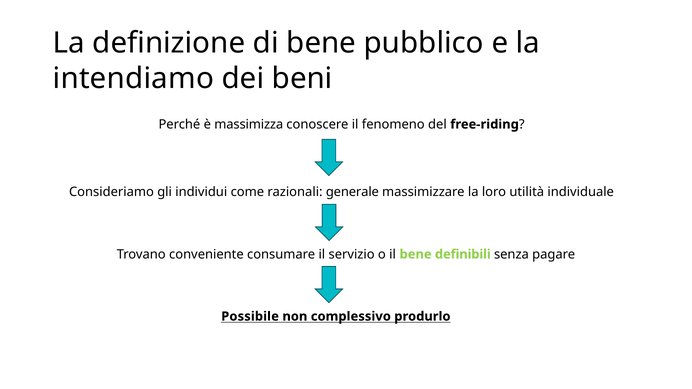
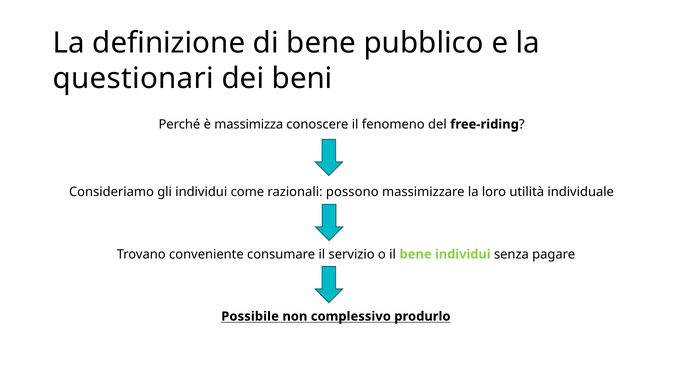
intendiamo: intendiamo -> questionari (133, 79)
generale: generale -> possono (352, 192)
bene definibili: definibili -> individui (463, 254)
